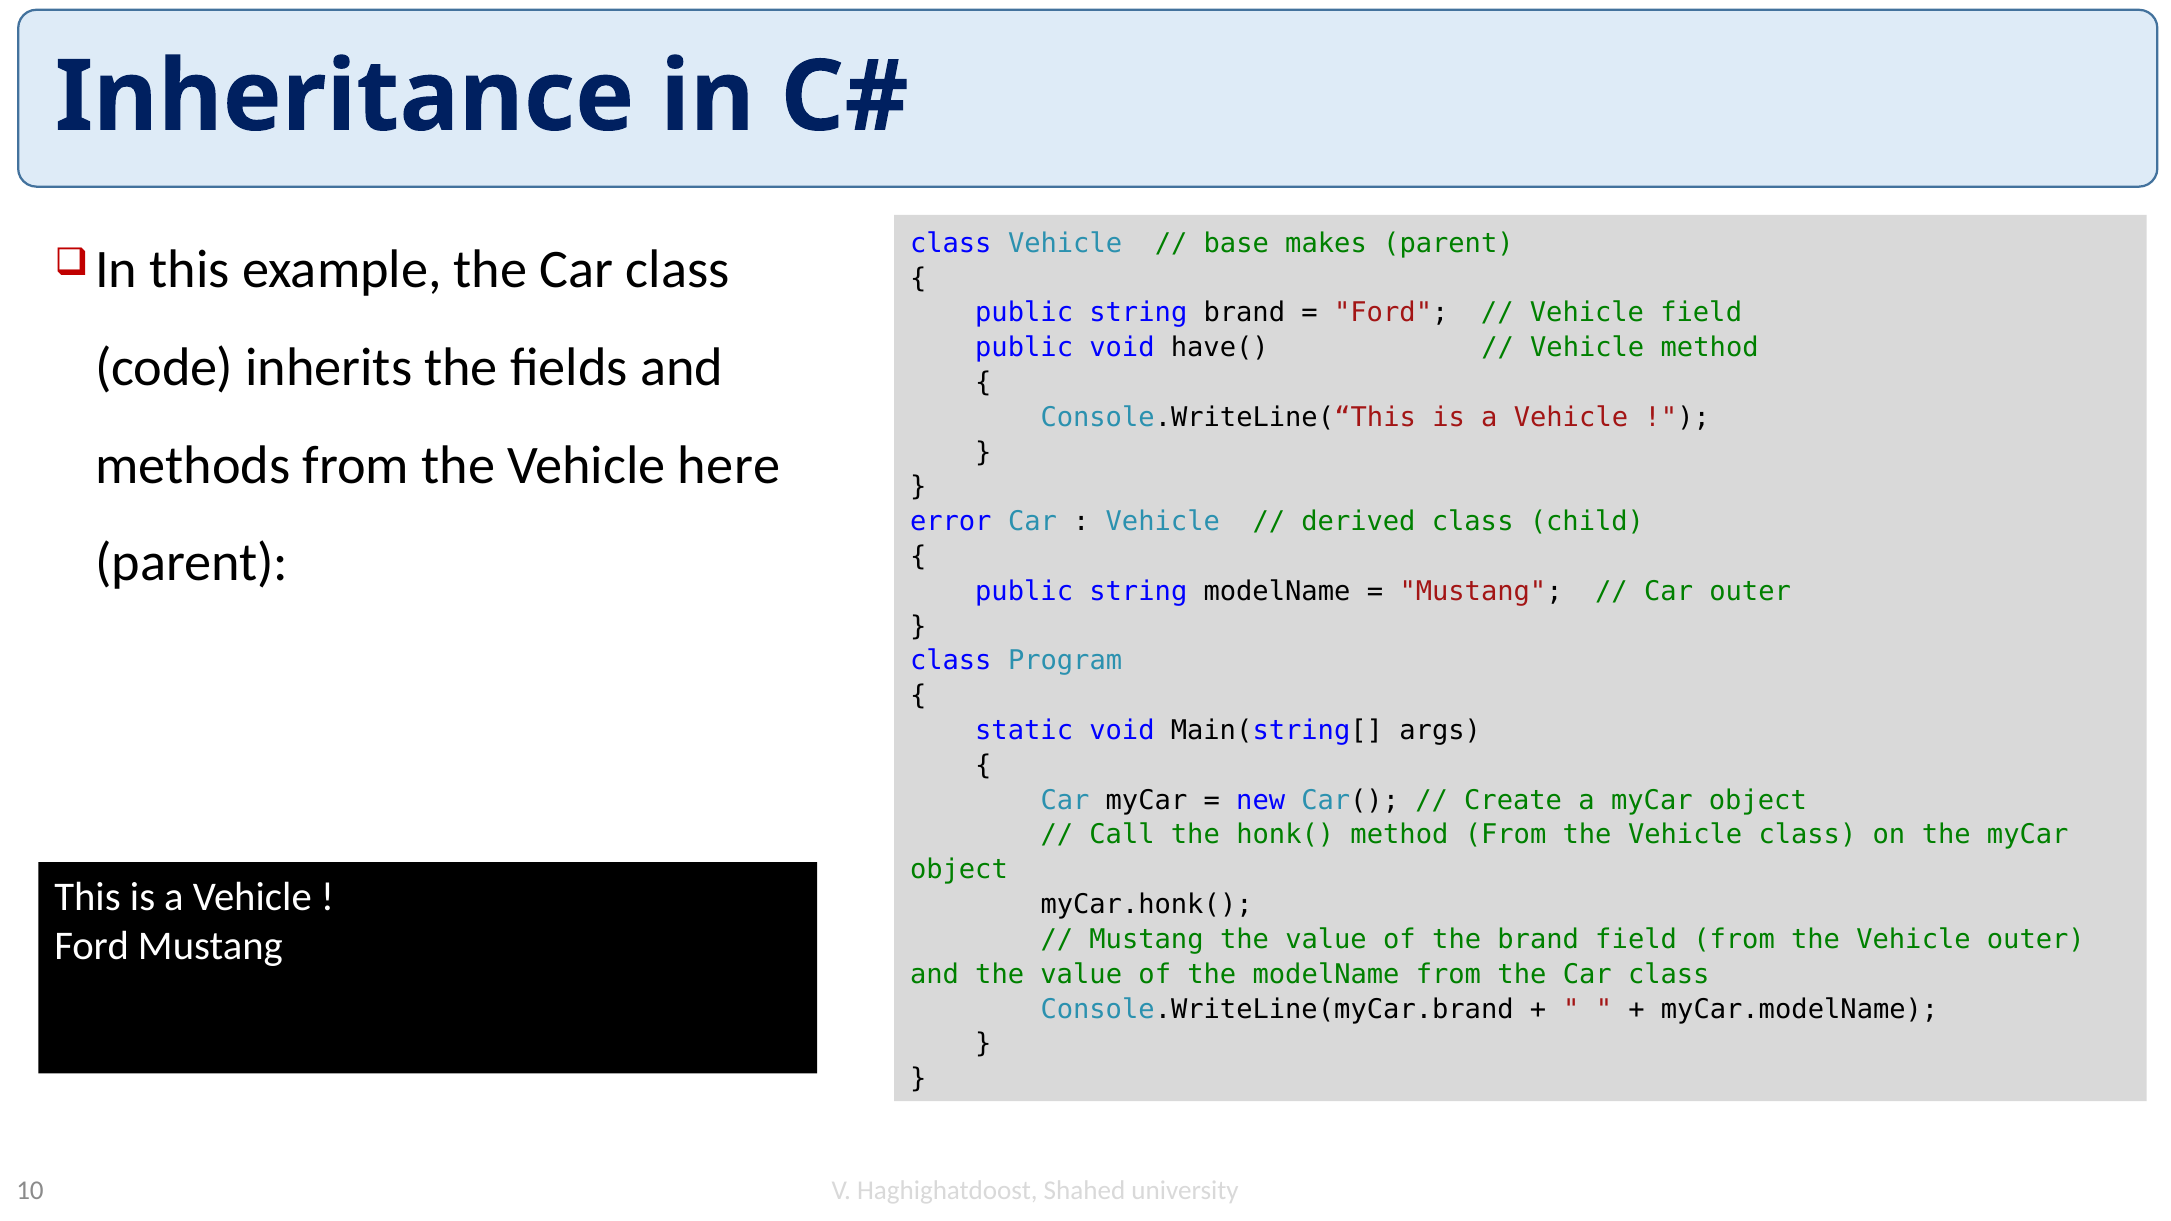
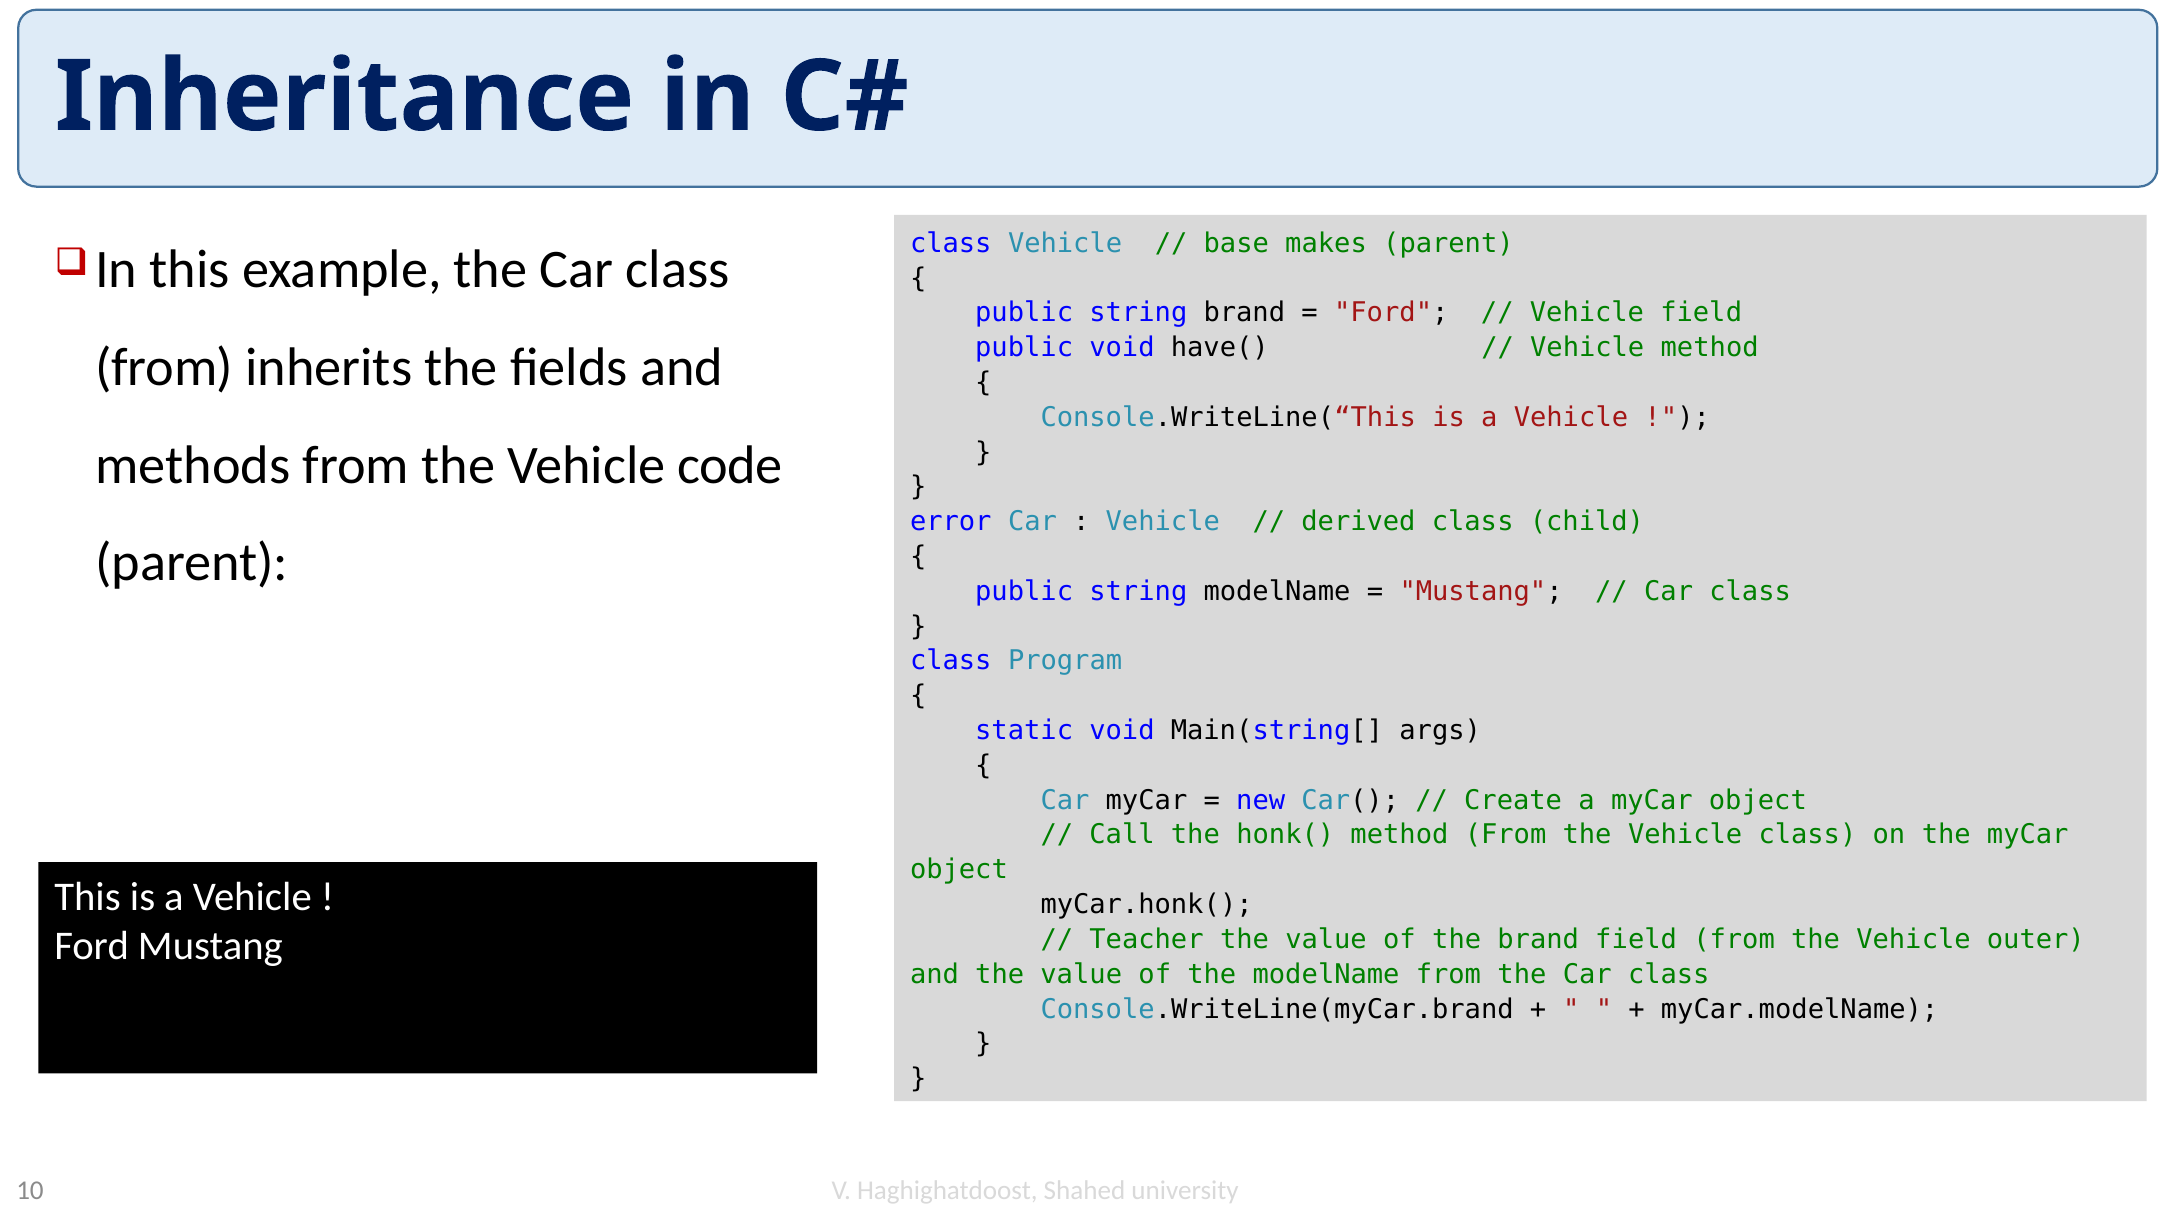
code: code -> from (164, 368)
here: here -> code (730, 465)
outer: outer -> class (1750, 592)
Mustang: Mustang -> Teacher (1146, 940)
